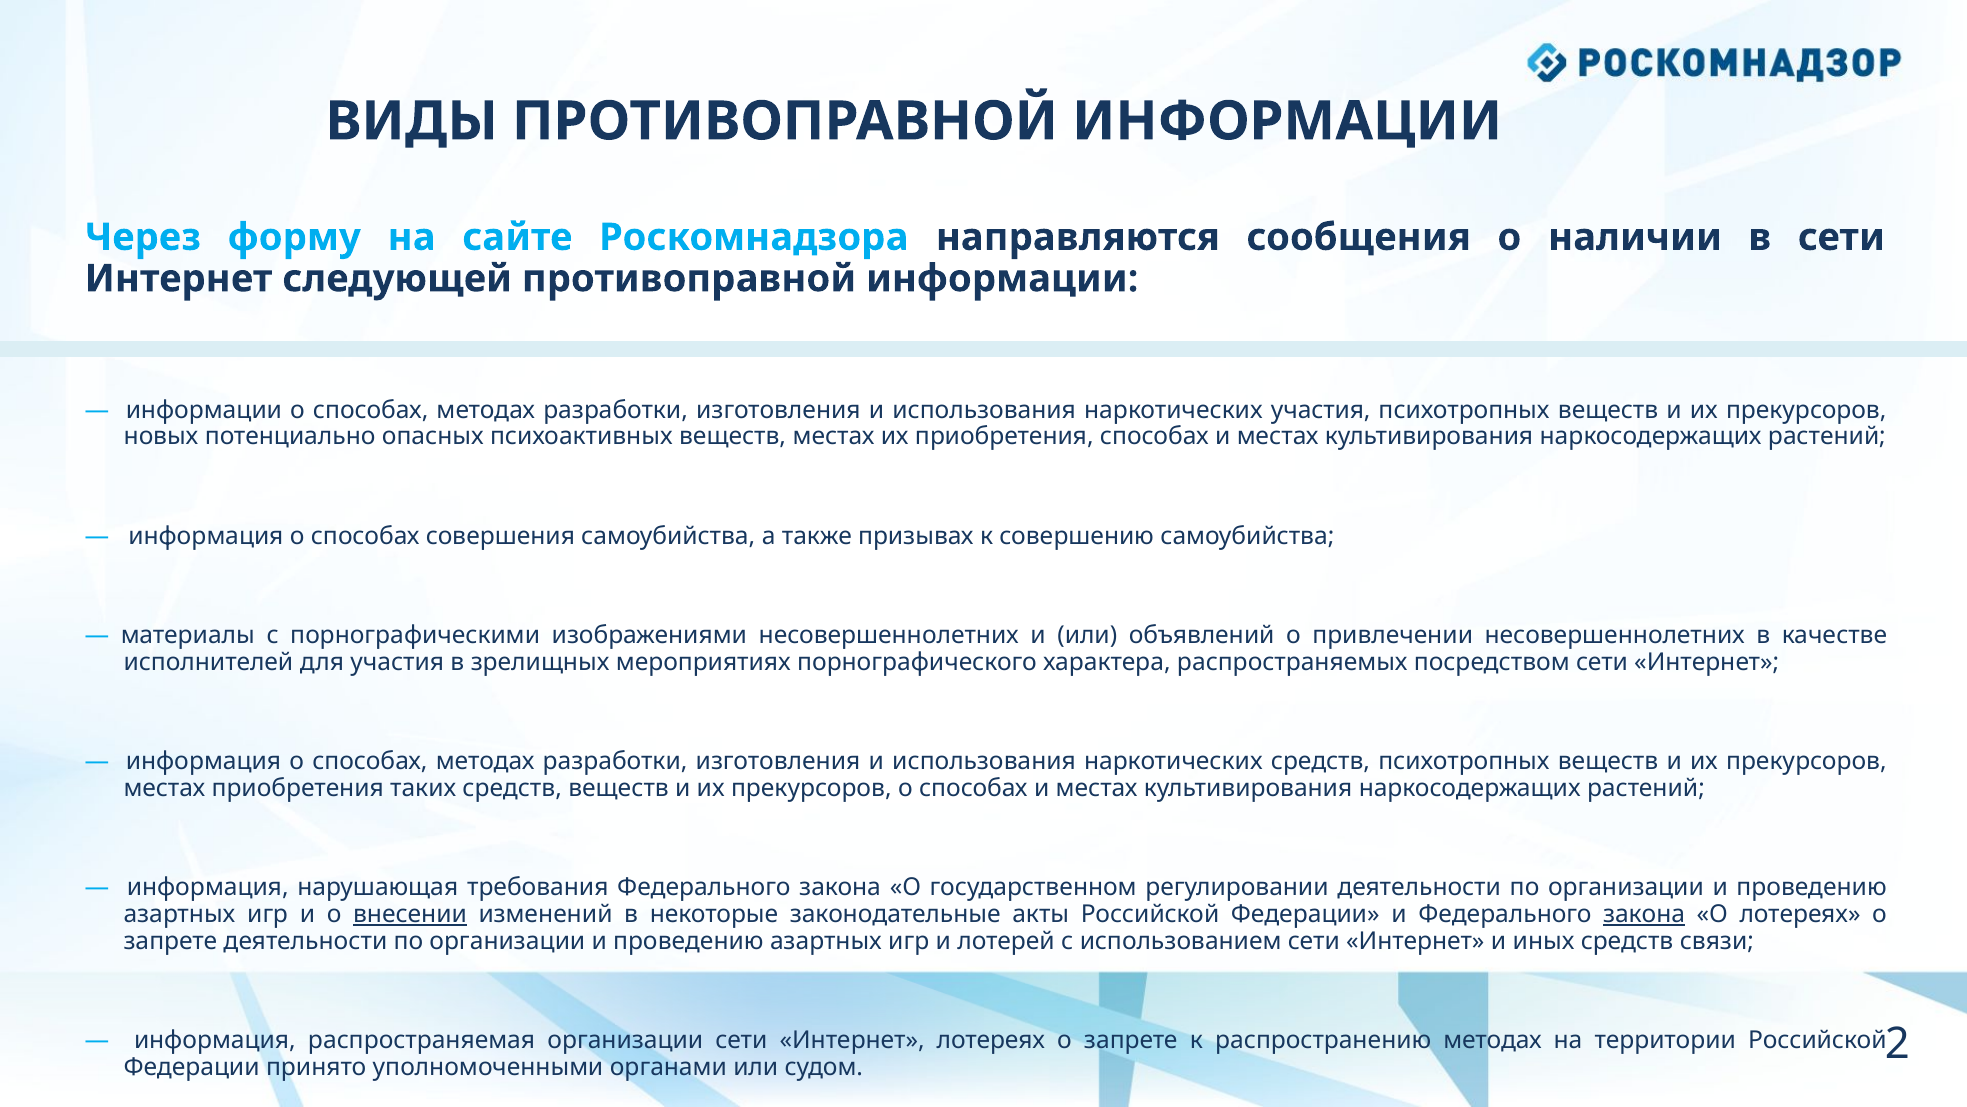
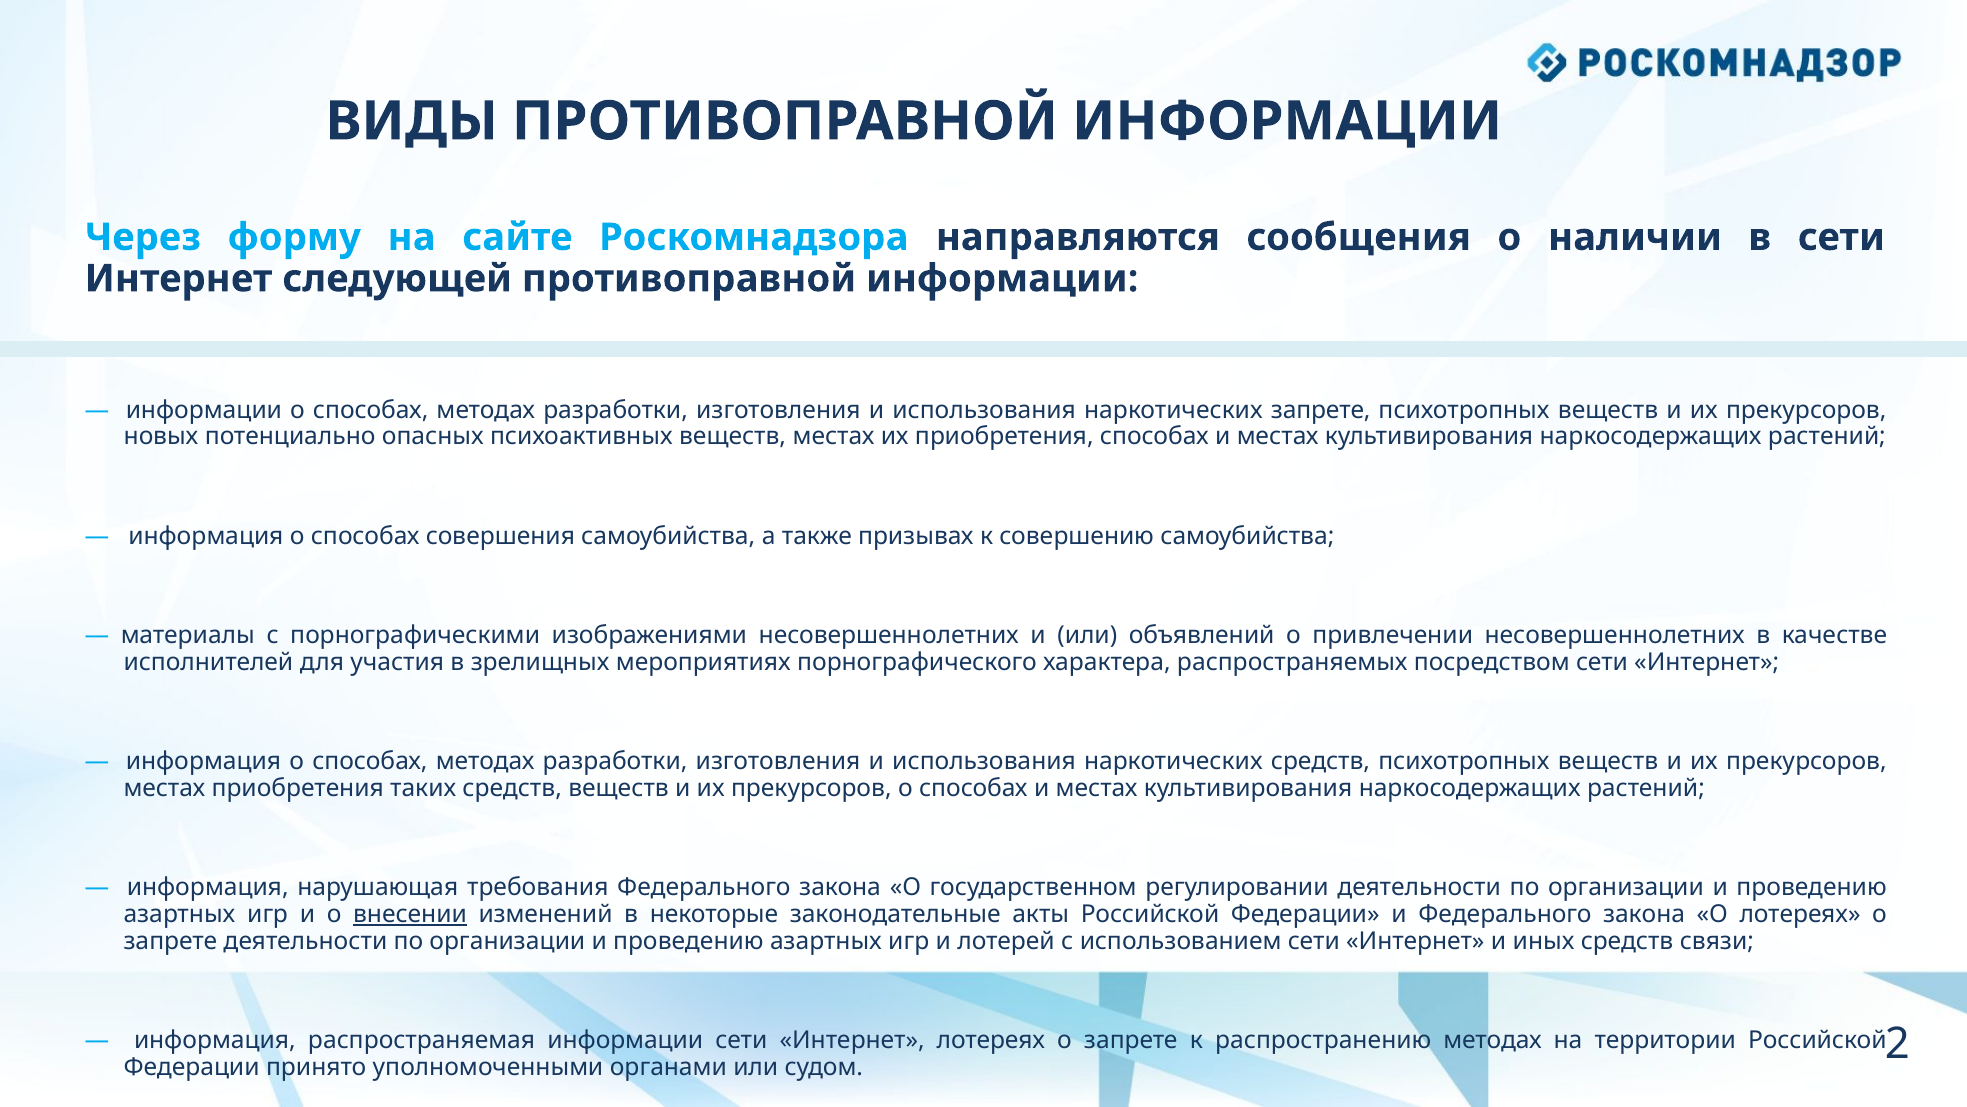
наркотических участия: участия -> запрете (1321, 410)
закона underline: present -> none (1644, 914)
распространяемая организации: организации -> информации (625, 1040)
